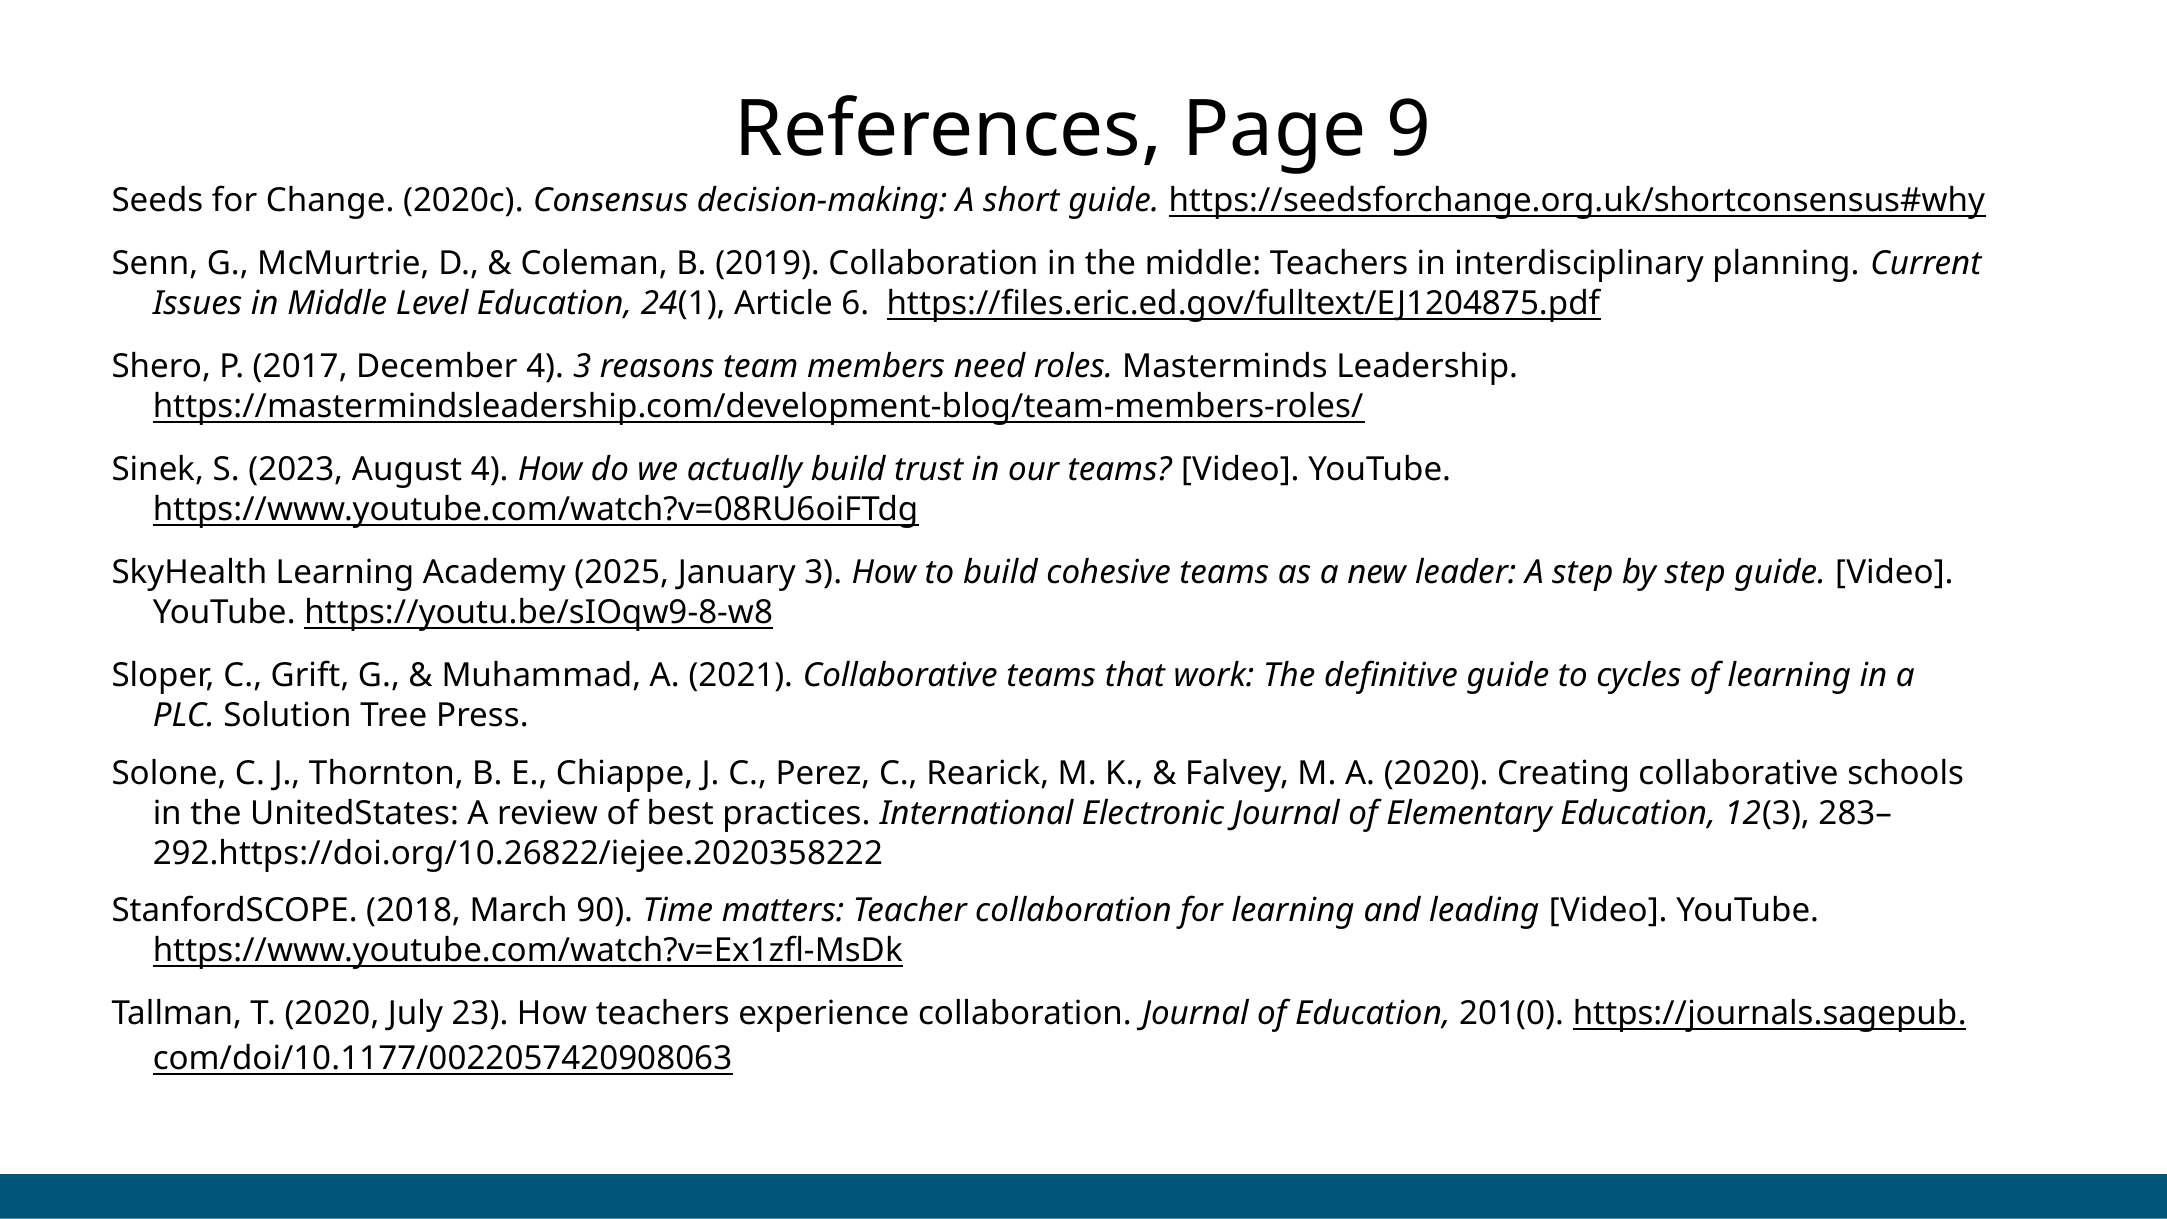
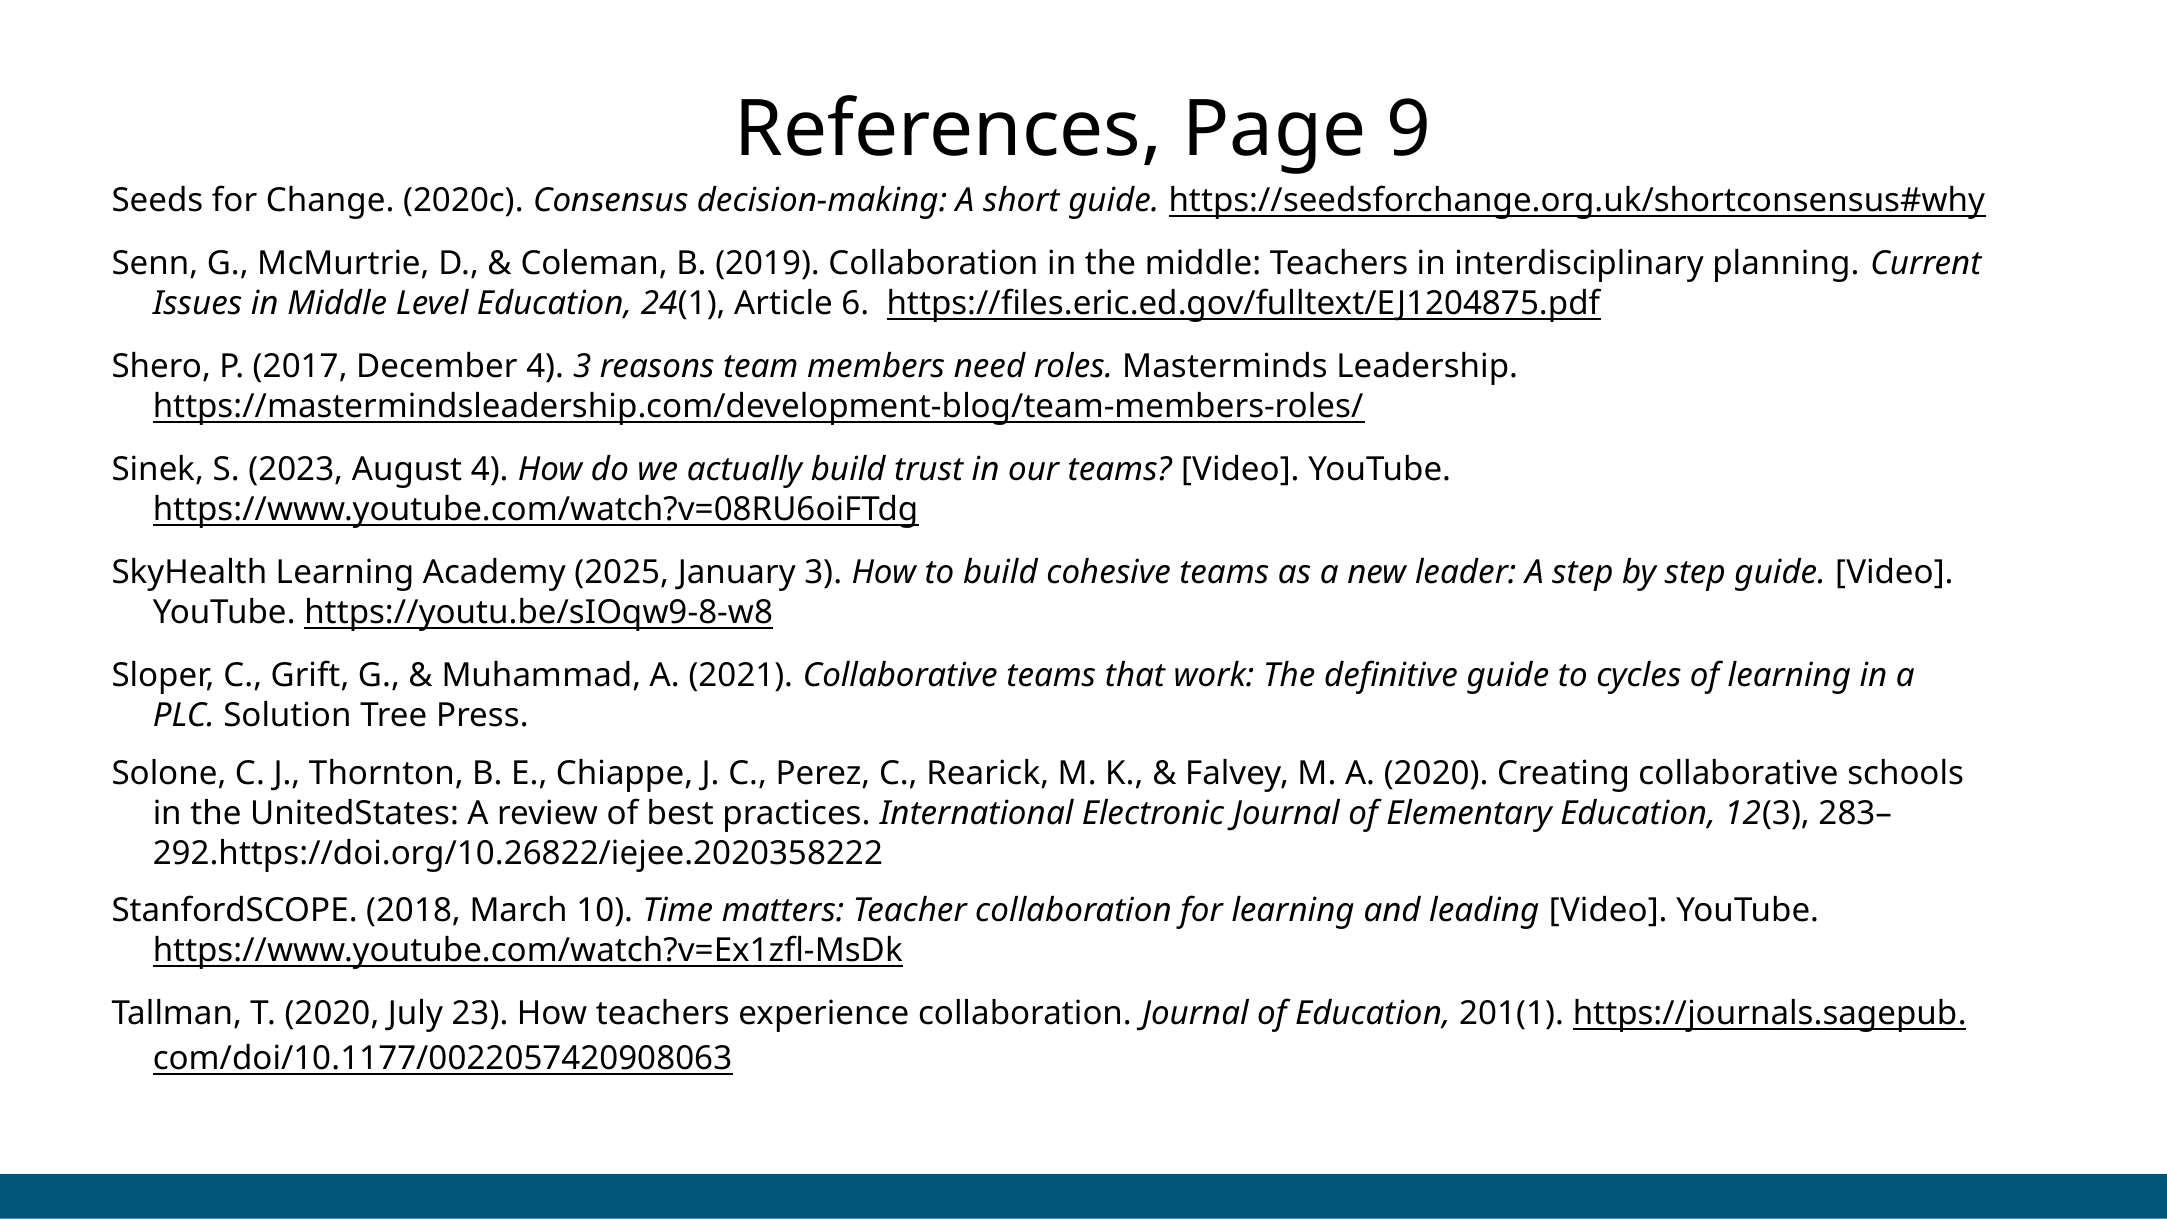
90: 90 -> 10 (605, 911)
201(0: 201(0 -> 201(1 (1512, 1014)
